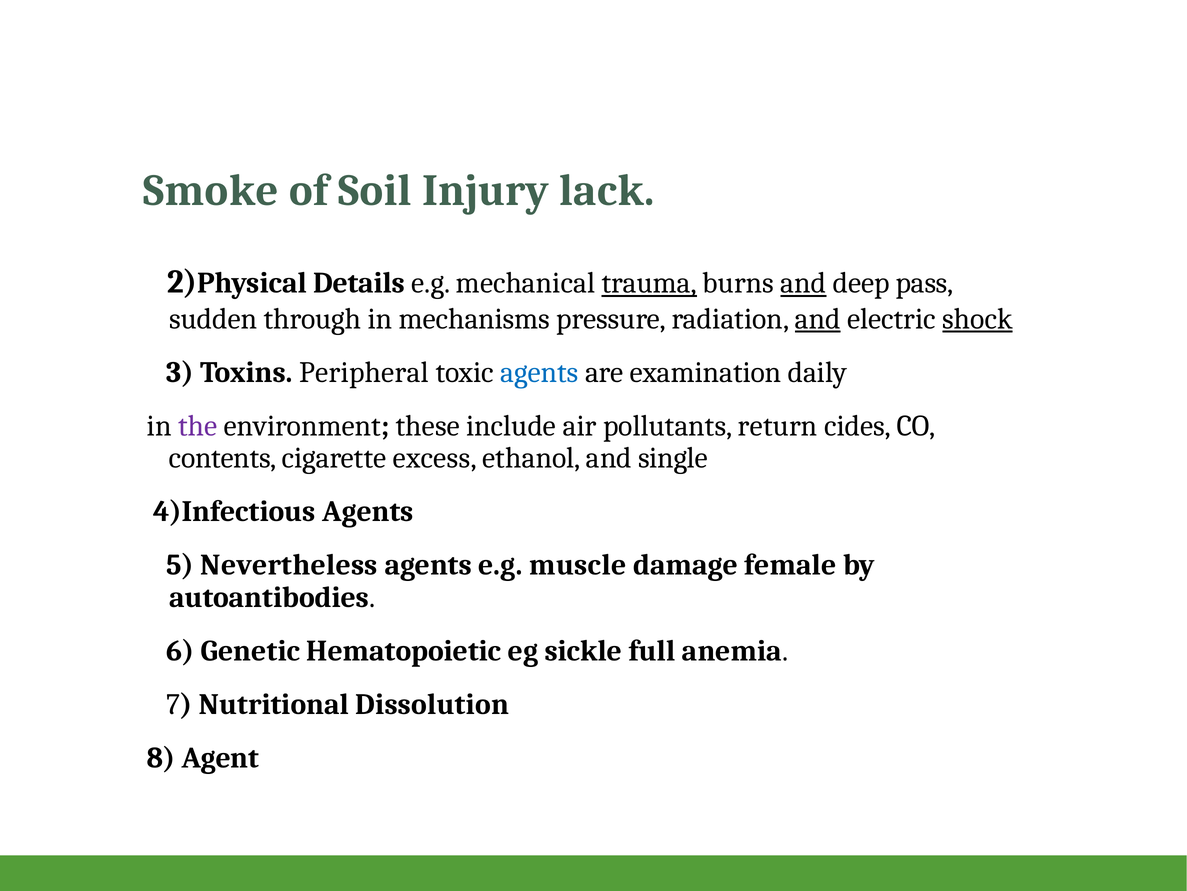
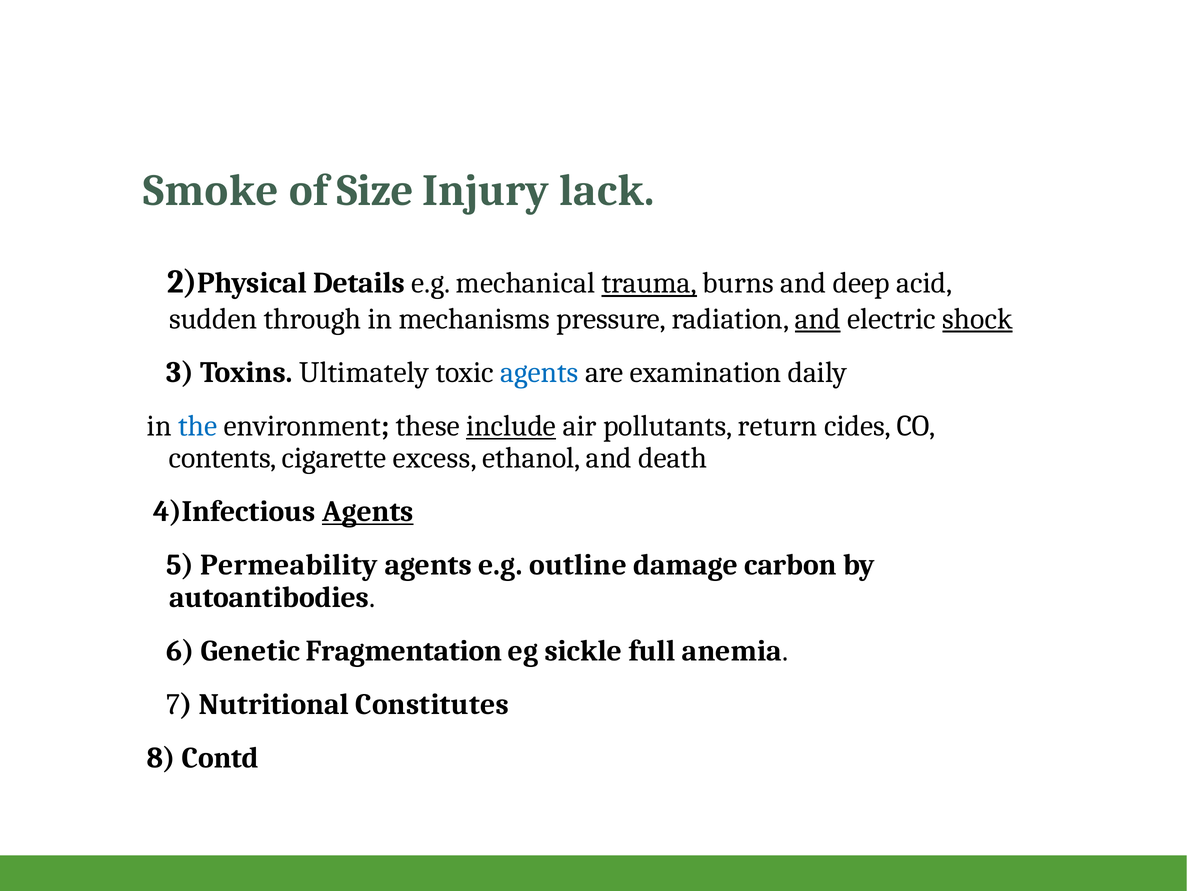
Soil: Soil -> Size (375, 190)
and underline: present -> none (803, 283)
pass: pass -> acid (924, 283)
Peripheral: Peripheral -> Ultimately (364, 372)
the colour: purple -> blue (198, 426)
include underline: none -> present (511, 426)
single: single -> death (673, 458)
Agents underline: none -> present (368, 511)
Nevertheless: Nevertheless -> Permeability (289, 565)
muscle: muscle -> outline (578, 565)
female: female -> carbon (790, 565)
Hematopoietic: Hematopoietic -> Fragmentation (404, 650)
Dissolution: Dissolution -> Constitutes (432, 704)
Agent: Agent -> Contd (220, 757)
